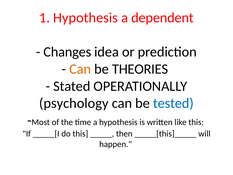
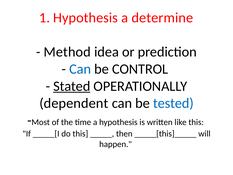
dependent: dependent -> determine (162, 18)
Changes: Changes -> Method (67, 52)
Can colour: orange -> blue (80, 69)
THEORIES: THEORIES -> CONTROL (140, 69)
Stated underline: none -> present (72, 86)
psychology: psychology -> dependent (74, 103)
